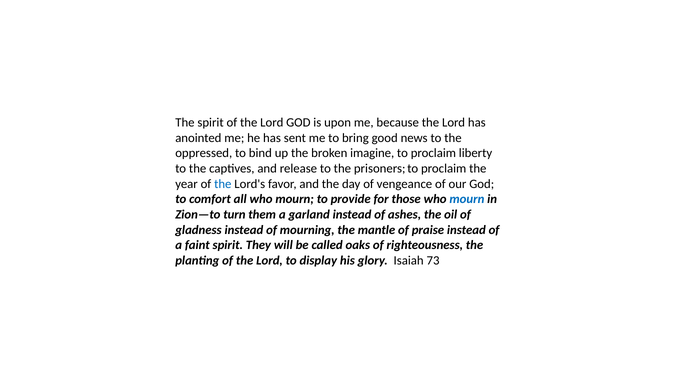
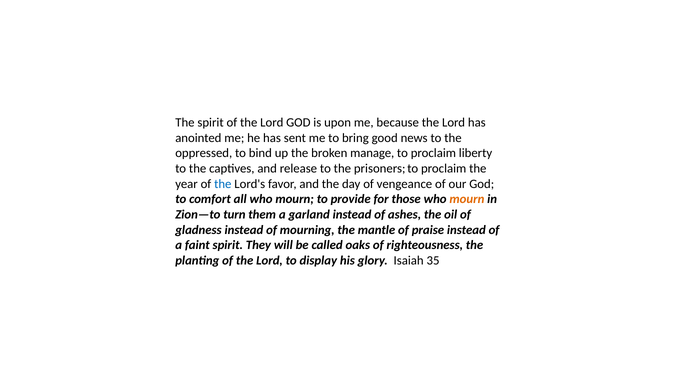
imagine: imagine -> manage (372, 153)
mourn colour: blue -> orange (467, 199)
73: 73 -> 35 (433, 261)
